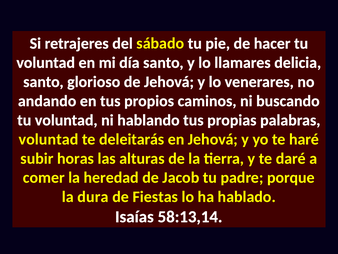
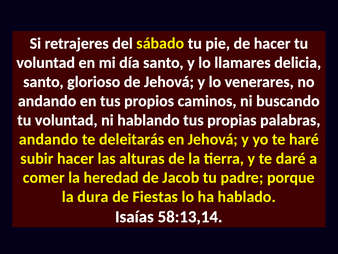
voluntad: voluntad -> andando (48, 139)
subir horas: horas -> hacer (76, 158)
